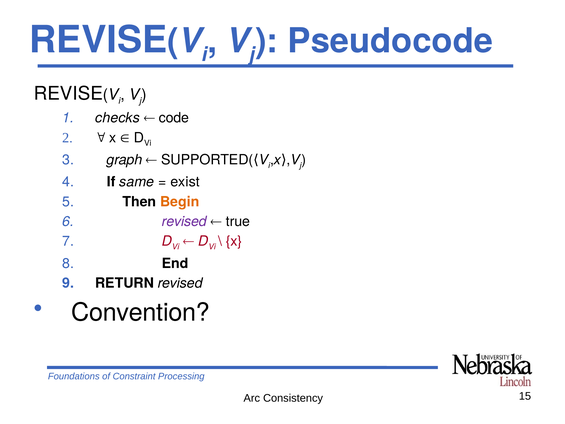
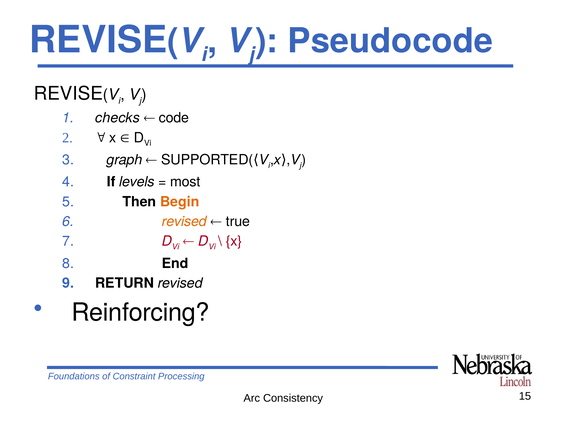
same: same -> levels (137, 182)
exist: exist -> most (185, 182)
revised colour: purple -> orange (184, 221)
Convention: Convention -> Reinforcing (140, 312)
